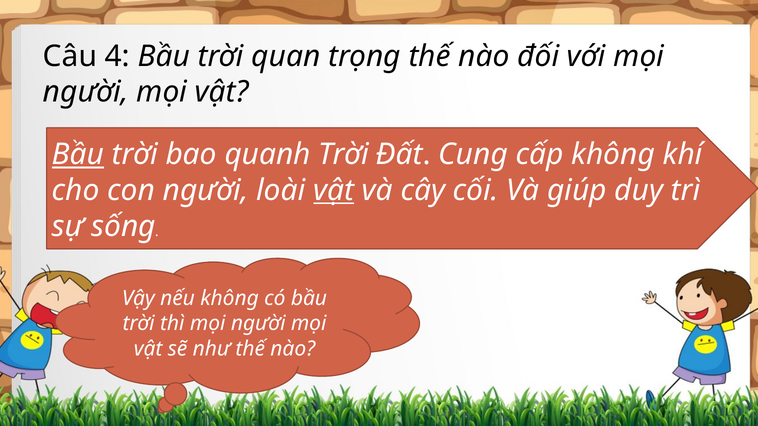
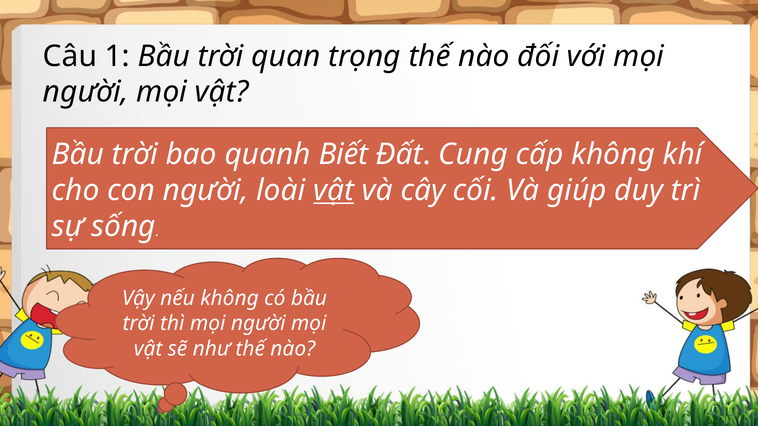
4: 4 -> 1 (117, 56)
Bầu underline: present -> none (78, 155)
quanh Trời: Trời -> Biết (343, 155)
